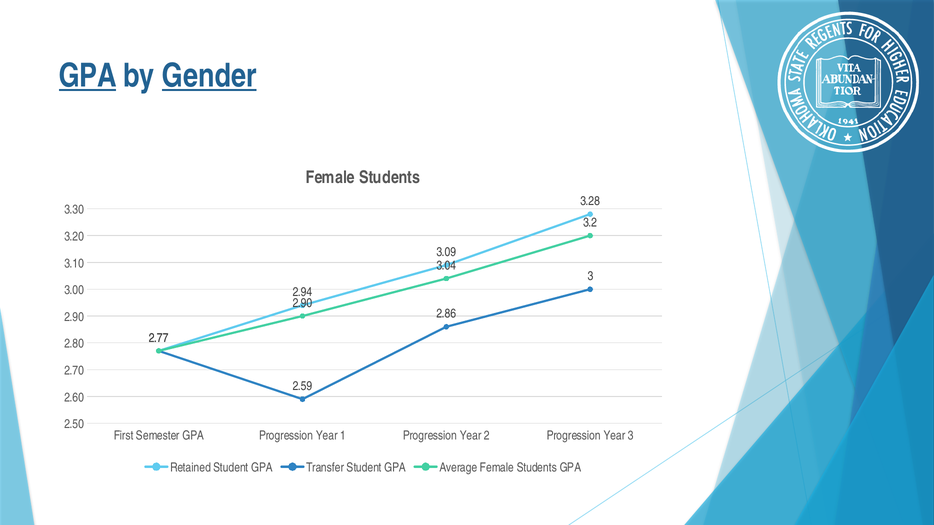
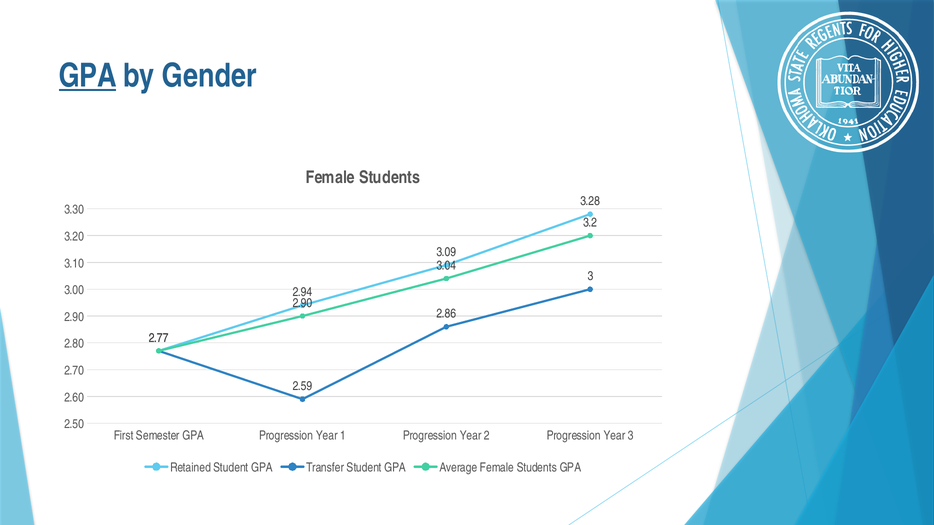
Gender underline: present -> none (209, 76)
